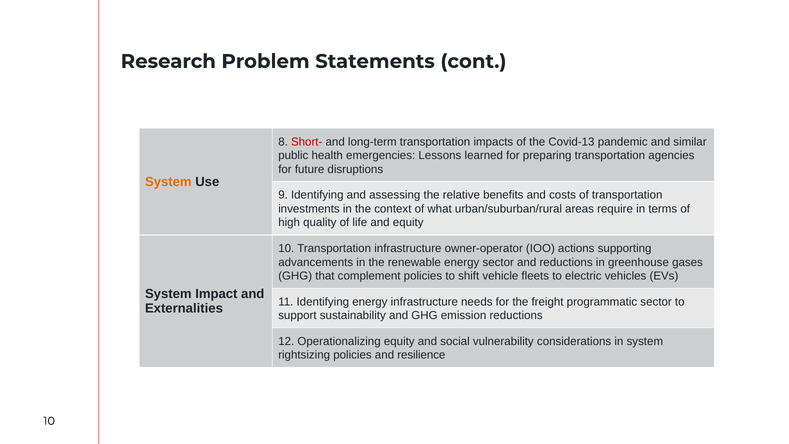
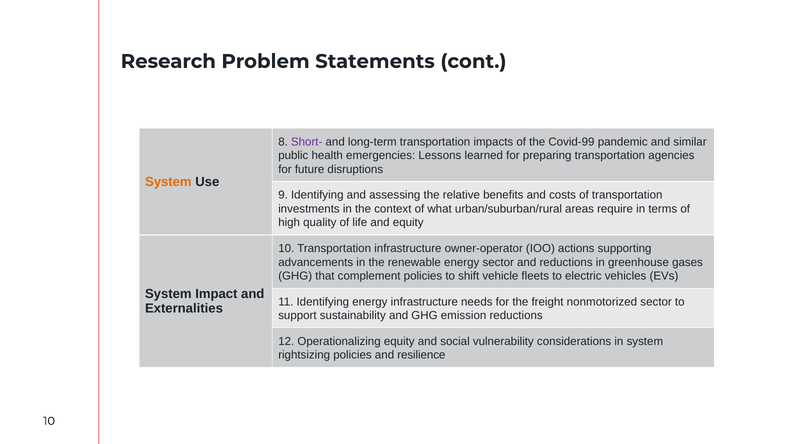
Short- colour: red -> purple (307, 142)
Covid-13: Covid-13 -> Covid-99 (571, 142)
programmatic: programmatic -> nonmotorized (602, 302)
